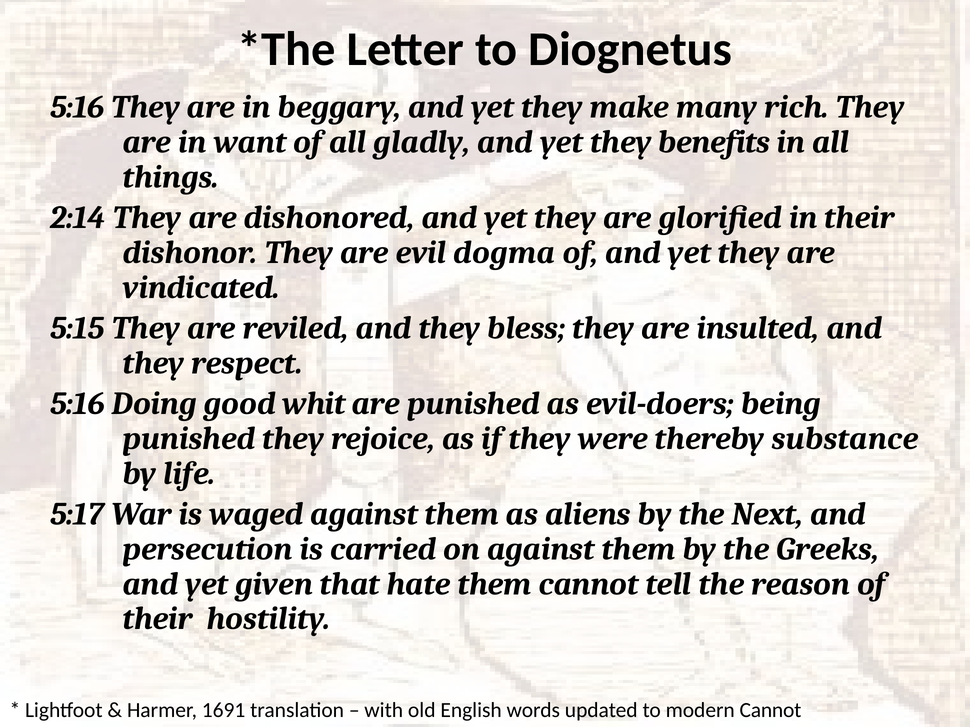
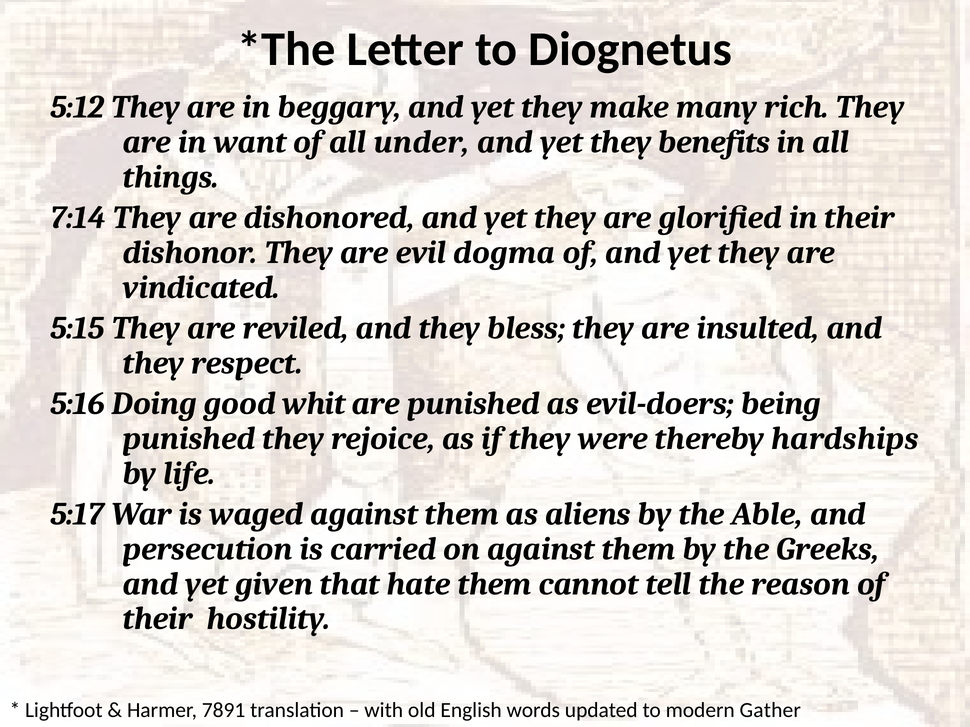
5:16: 5:16 -> 5:12 (77, 107)
gladly: gladly -> under (422, 142)
2:14: 2:14 -> 7:14 (78, 218)
substance: substance -> hardships (845, 439)
Next: Next -> Able (767, 515)
1691: 1691 -> 7891 (224, 711)
modern Cannot: Cannot -> Gather (770, 711)
